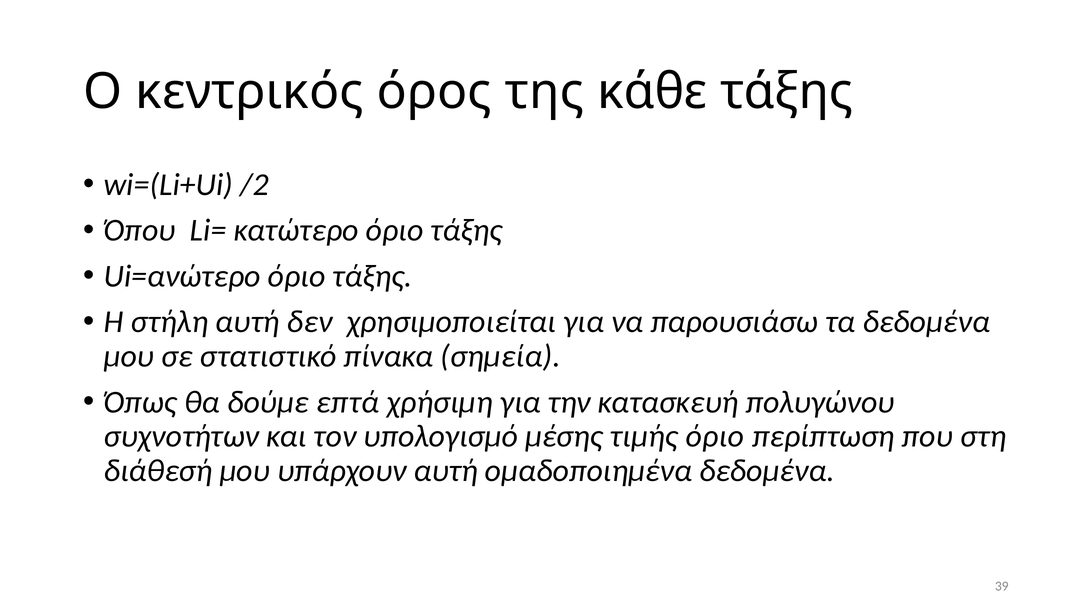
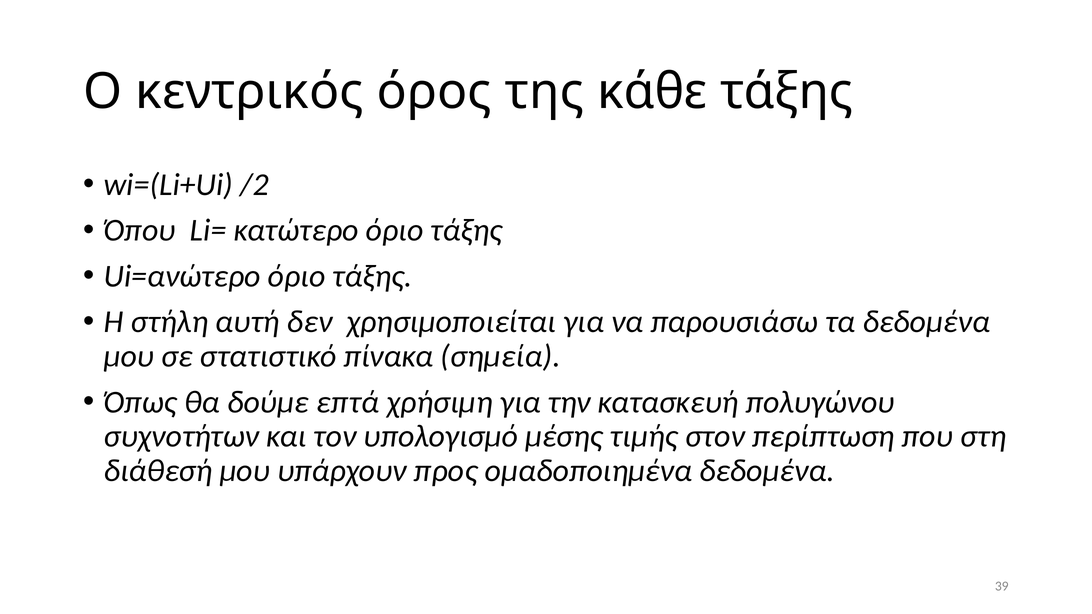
τιμής όριο: όριο -> στον (715, 437)
υπάρχουν αυτή: αυτή -> προς (446, 471)
